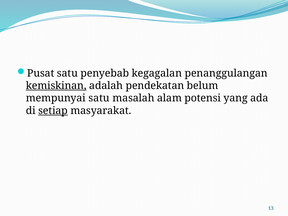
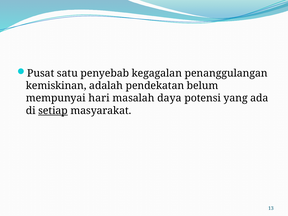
kemiskinan underline: present -> none (56, 86)
mempunyai satu: satu -> hari (99, 98)
alam: alam -> daya (169, 98)
